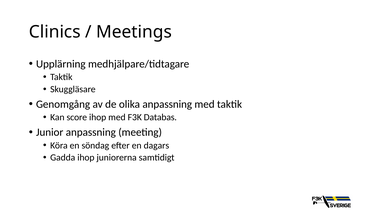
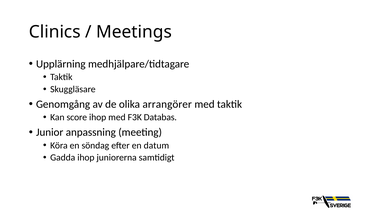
olika anpassning: anpassning -> arrangörer (167, 104)
dagars: dagars -> datum (156, 146)
